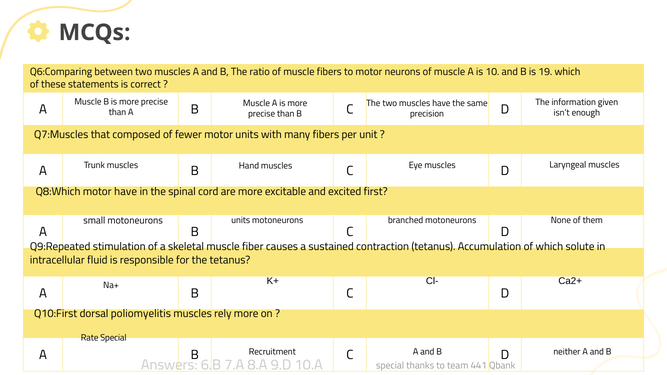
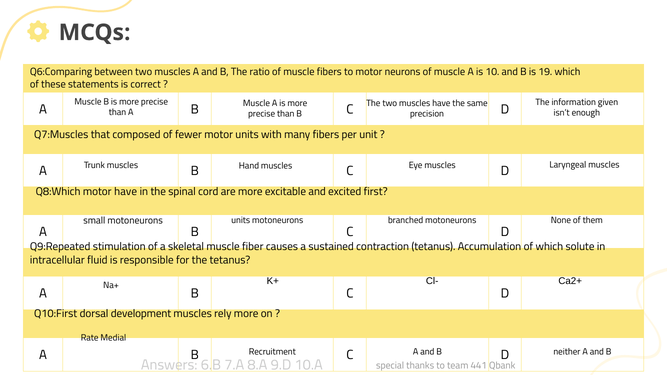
poliomyelitis: poliomyelitis -> development (141, 314)
Rate Special: Special -> Medial (113, 338)
